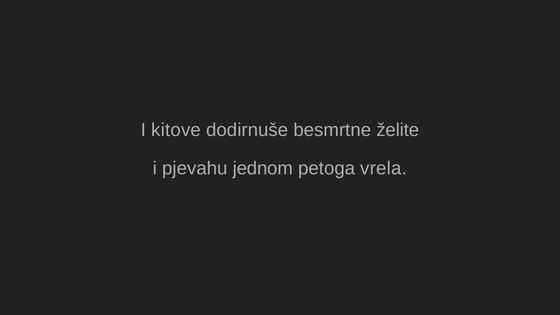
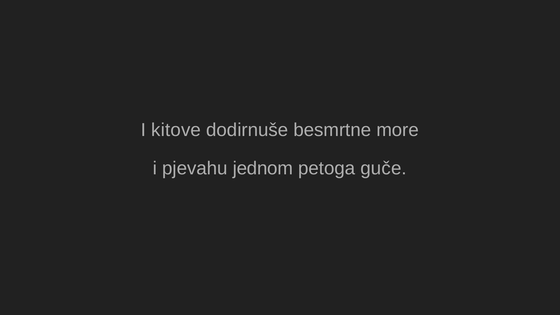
želite: želite -> more (398, 130)
vrela: vrela -> guče (384, 168)
